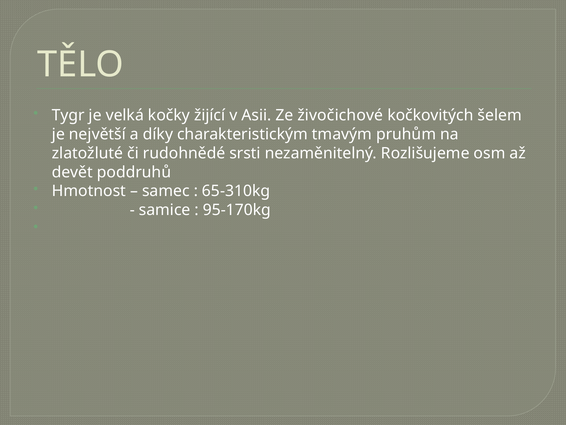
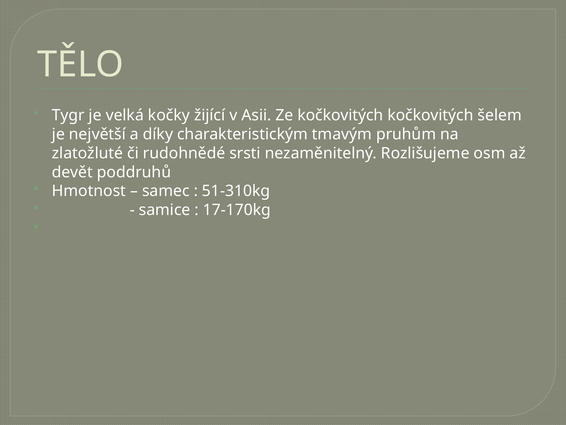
Ze živočichové: živočichové -> kočkovitých (340, 115)
65-310kg: 65-310kg -> 51-310kg (236, 191)
95-170kg: 95-170kg -> 17-170kg (237, 210)
